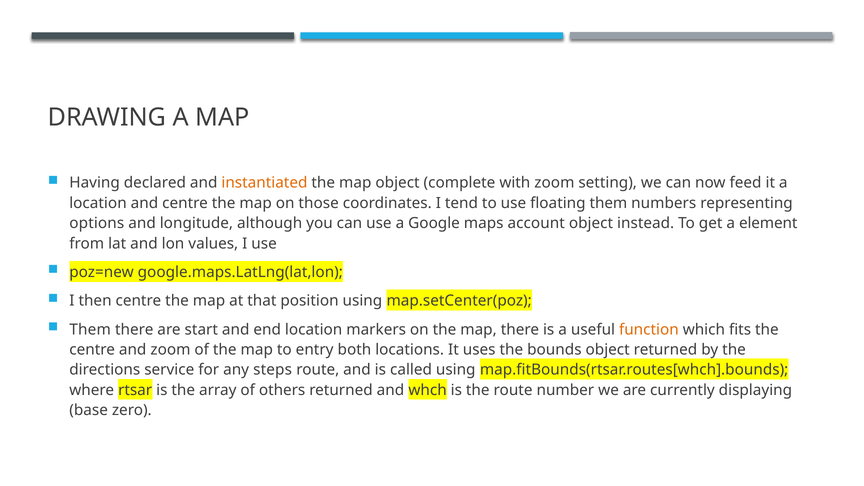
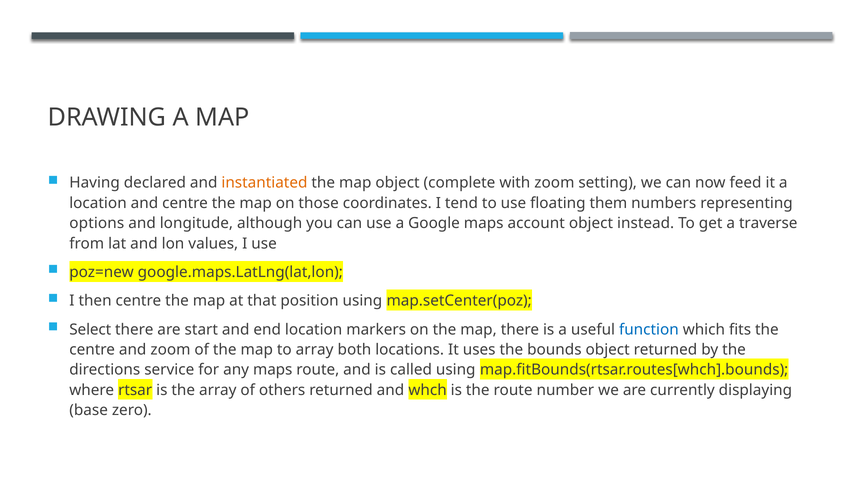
element: element -> traverse (768, 223)
Them: Them -> Select (90, 330)
function colour: orange -> blue (649, 330)
to entry: entry -> array (315, 350)
any steps: steps -> maps (273, 370)
